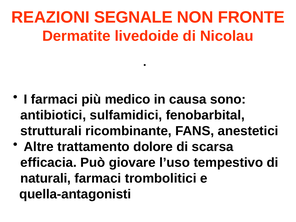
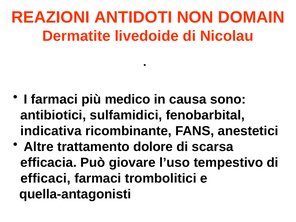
SEGNALE: SEGNALE -> ANTIDOTI (133, 17)
FRONTE: FRONTE -> DOMAIN (251, 17)
strutturali: strutturali -> indicativa (51, 131)
naturali: naturali -> efficaci (45, 178)
